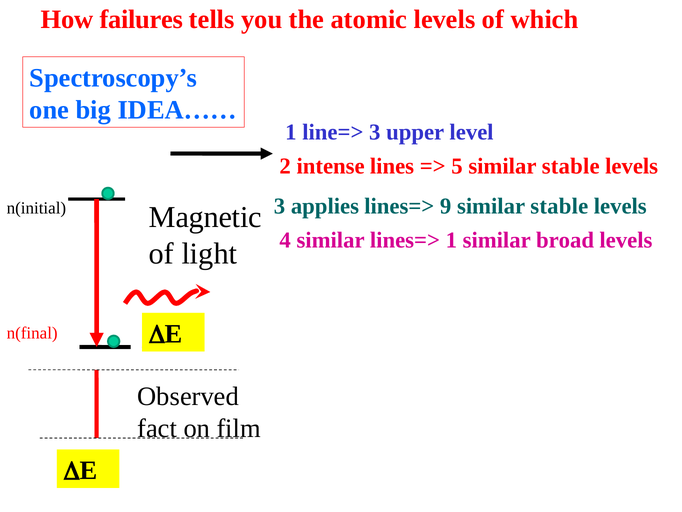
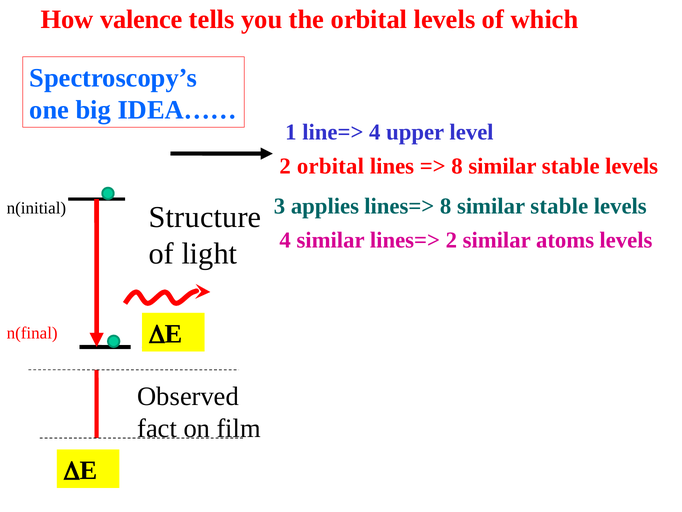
failures: failures -> valence (141, 19)
the atomic: atomic -> orbital (369, 19)
line=> 3: 3 -> 4 (375, 132)
2 intense: intense -> orbital (330, 166)
5: 5 -> 8 (457, 166)
lines=> 9: 9 -> 8 (446, 206)
Magnetic: Magnetic -> Structure (205, 217)
lines=> 1: 1 -> 2 (451, 240)
broad: broad -> atoms (565, 240)
